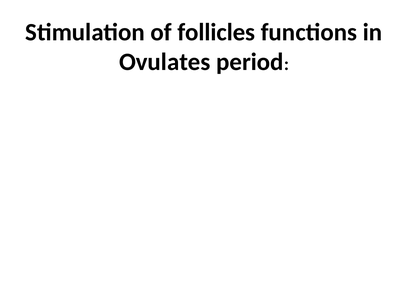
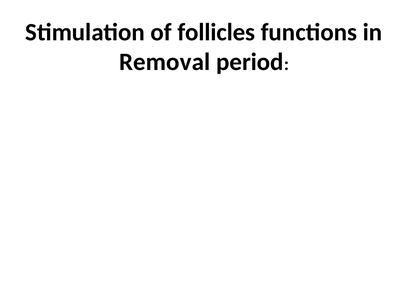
Ovulates: Ovulates -> Removal (165, 62)
